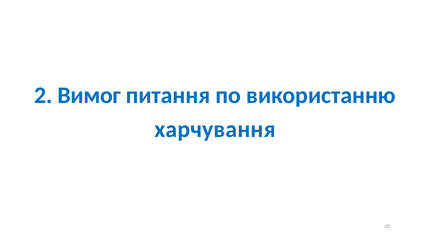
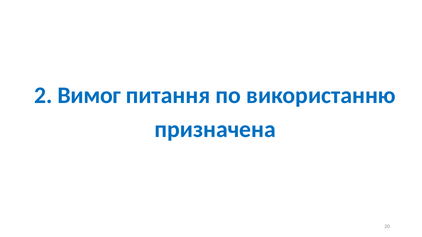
харчування: харчування -> призначена (215, 130)
